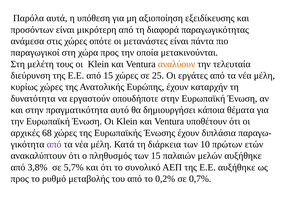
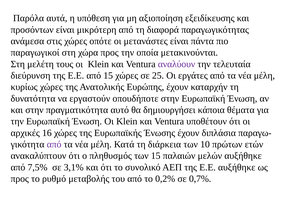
αναλύουν colour: orange -> purple (177, 64)
68: 68 -> 16 (47, 133)
3,8%: 3,8% -> 7,5% (38, 167)
5,7%: 5,7% -> 3,1% (74, 167)
